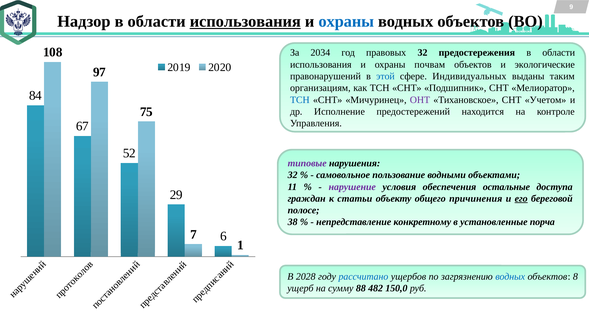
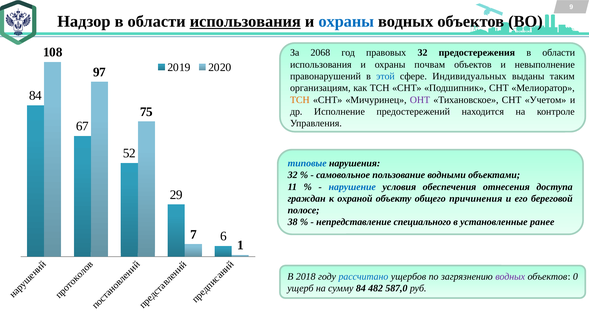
2034: 2034 -> 2068 (320, 53)
экологические: экологические -> невыполнение (545, 65)
ТСН colour: blue -> orange (300, 100)
типовые colour: purple -> blue (307, 163)
нарушение colour: purple -> blue (352, 187)
остальные: остальные -> отнесения (506, 187)
статьи: статьи -> охраной (355, 199)
его underline: present -> none (521, 199)
конкретному: конкретному -> специального (422, 222)
порча: порча -> ранее (542, 222)
2028: 2028 -> 2018 (306, 277)
водных colour: blue -> purple (510, 277)
8: 8 -> 0 (575, 277)
сумму 88: 88 -> 84 (361, 289)
150,0: 150,0 -> 587,0 (396, 289)
